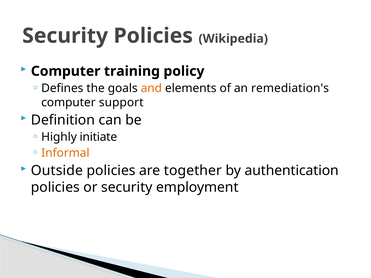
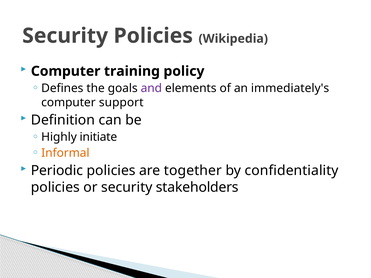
and colour: orange -> purple (151, 88)
remediation's: remediation's -> immediately's (290, 88)
Outside: Outside -> Periodic (57, 171)
authentication: authentication -> confidentiality (292, 171)
employment: employment -> stakeholders (197, 188)
